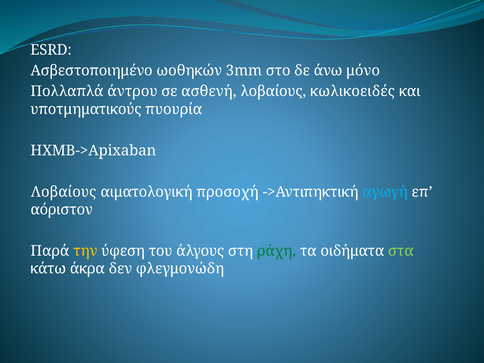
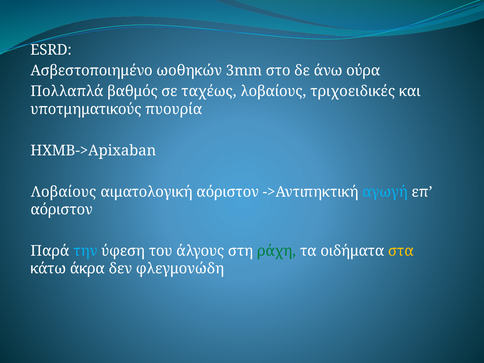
μόνο: μόνο -> ούρα (363, 71)
άντρου: άντρου -> βαθμός (133, 91)
ασθενή: ασθενή -> ταχέως (209, 91)
κωλικοειδές: κωλικοειδές -> τριχοειδικές (353, 91)
αιματολογική προσοχή: προσοχή -> αόριστον (228, 192)
την colour: yellow -> light blue (85, 251)
στα colour: light green -> yellow (401, 251)
